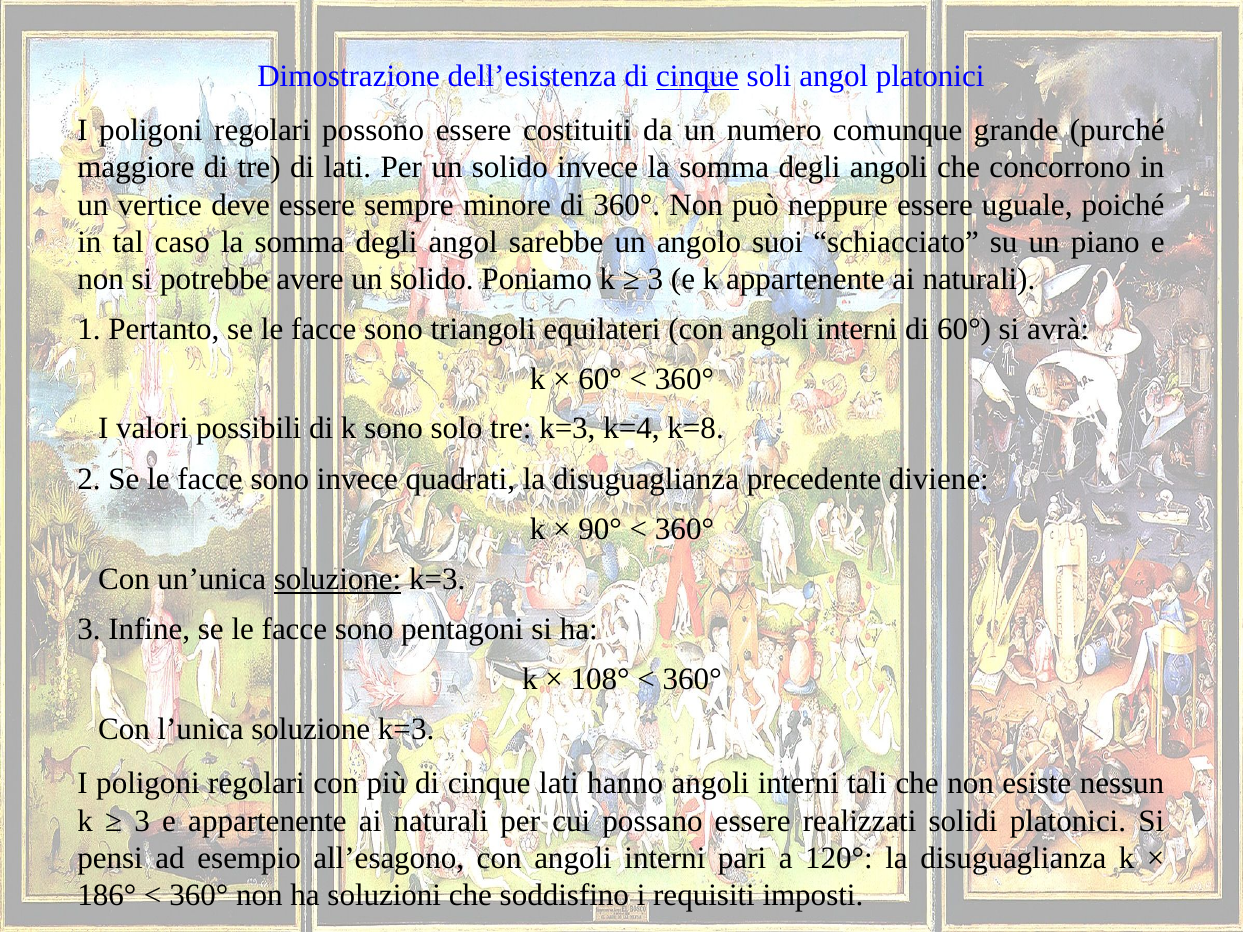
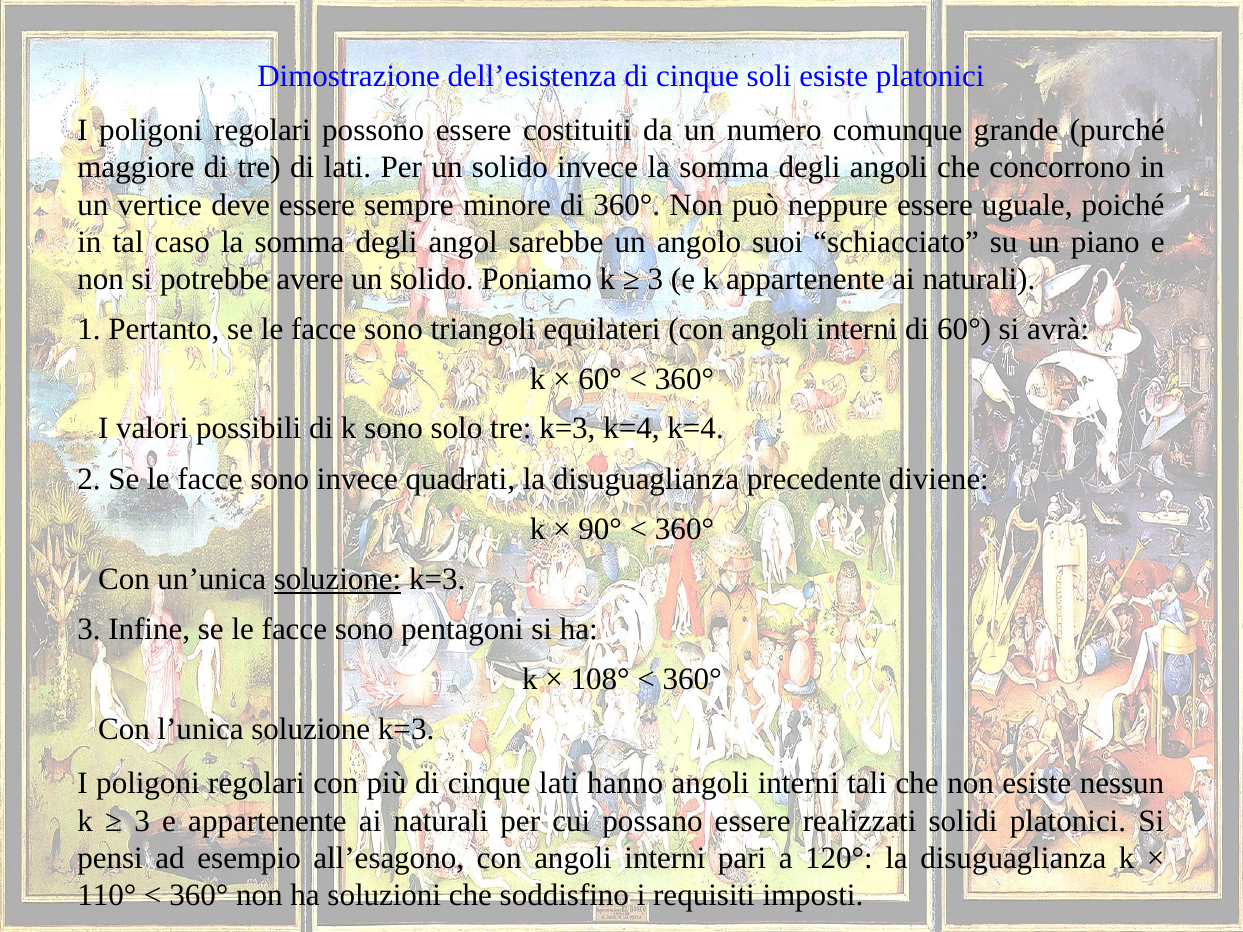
cinque underline: present -> none (698, 76)
soli angol: angol -> esiste (834, 76)
k=4 k=8: k=8 -> k=4 (696, 429)
186°: 186° -> 110° (107, 896)
